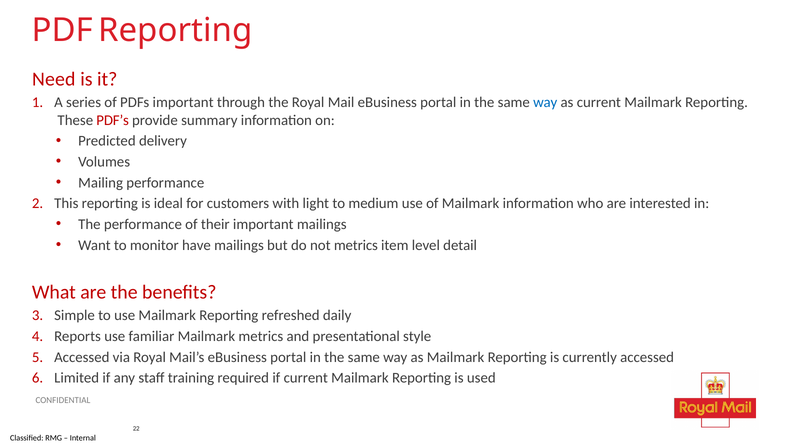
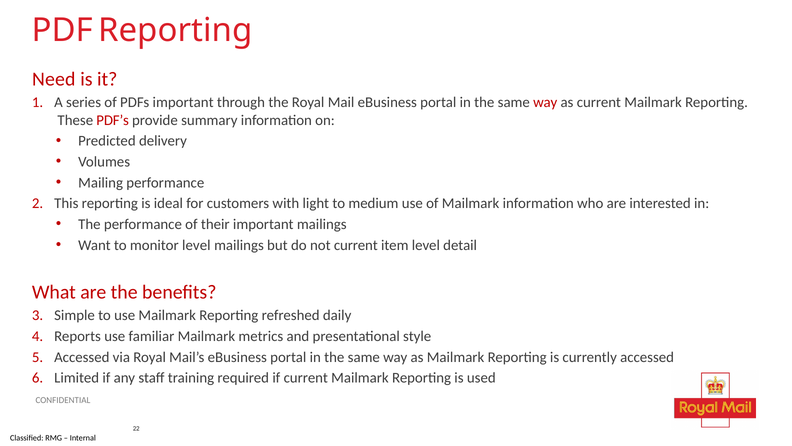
way colour: blue -> red (545, 102)
monitor have: have -> level (196, 245)
not metrics: metrics -> current (356, 245)
